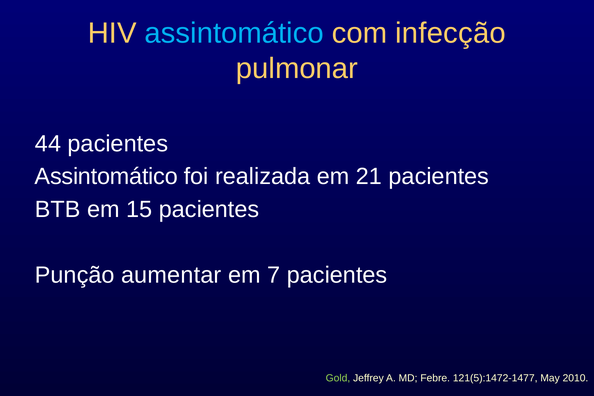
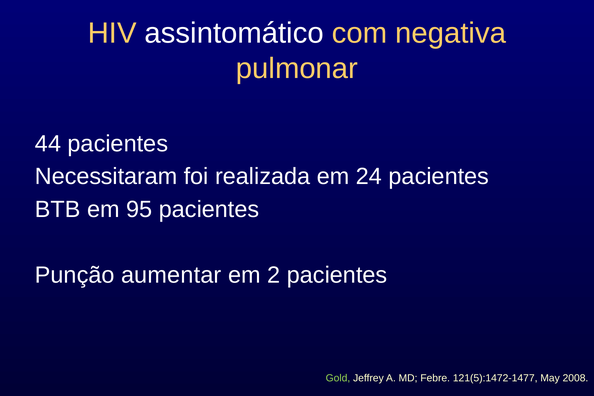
assintomático colour: light blue -> white (234, 33)
infecção: infecção -> negativa (451, 33)
Assintomático: Assintomático -> Necessitaram (106, 176)
21: 21 -> 24 (369, 176)
15: 15 -> 95 (139, 209)
7: 7 -> 2 (274, 275)
2010: 2010 -> 2008 (575, 378)
